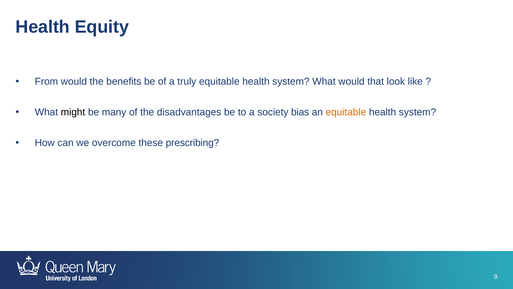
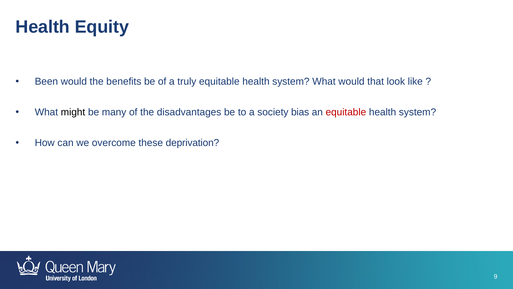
From: From -> Been (46, 81)
equitable colour: orange -> red (346, 112)
prescribing: prescribing -> deprivation (192, 143)
